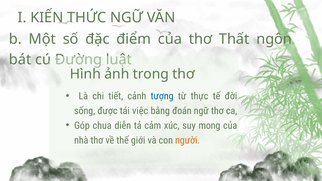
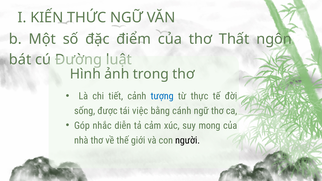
đoán: đoán -> cánh (182, 111)
chua: chua -> nhắc (102, 126)
người colour: orange -> black (188, 140)
